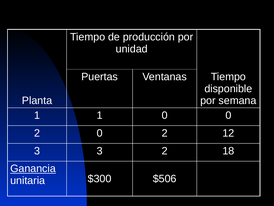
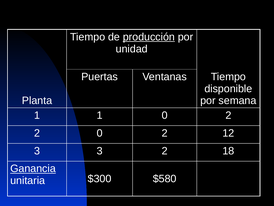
producción underline: none -> present (149, 37)
1 0 0: 0 -> 2 (228, 115)
$506: $506 -> $580 (165, 178)
